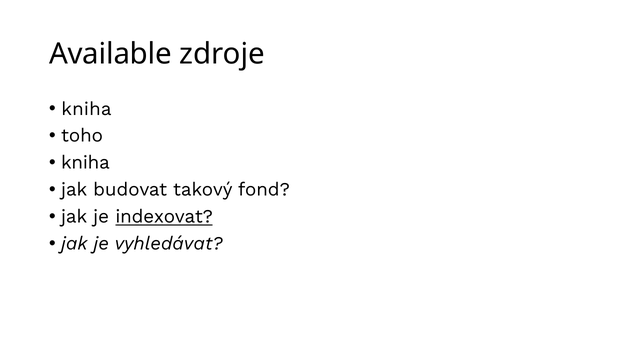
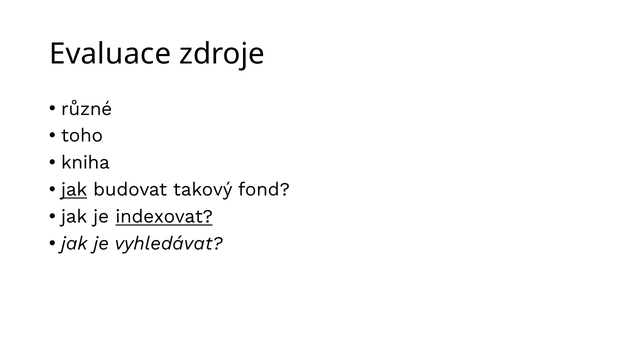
Available: Available -> Evaluace (110, 54)
kniha: kniha -> různé (87, 109)
jak underline: none -> present (74, 190)
